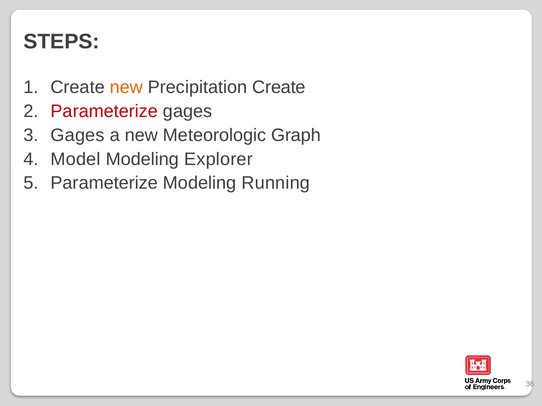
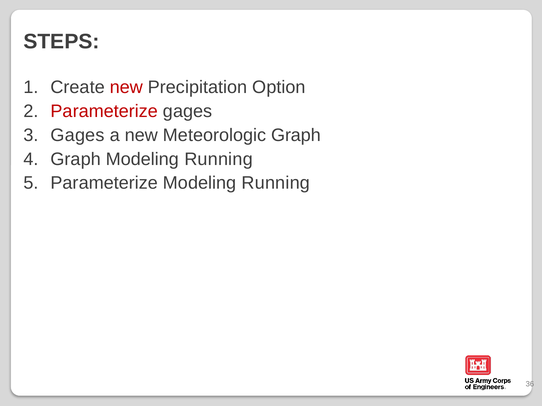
new colour: orange -> red (126, 87)
Precipitation Create: Create -> Option (279, 87)
Model: Model -> Graph (76, 159)
Explorer: Explorer -> Running (219, 159)
